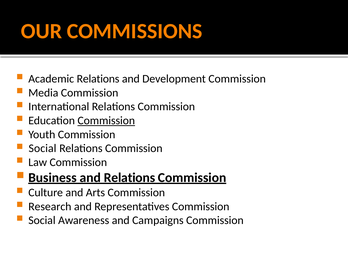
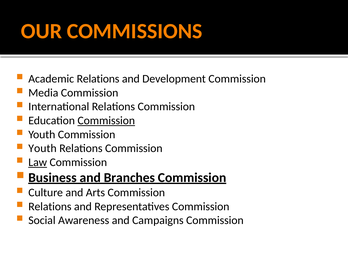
Social: Social -> Youth (42, 148)
Law underline: none -> present (38, 162)
and Relations: Relations -> Branches (129, 178)
Research: Research -> Relations (50, 206)
